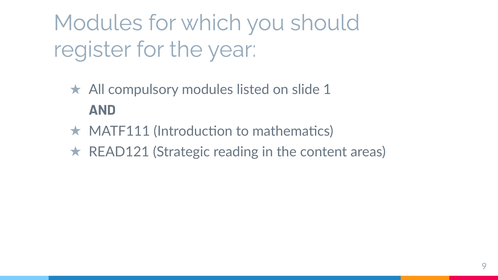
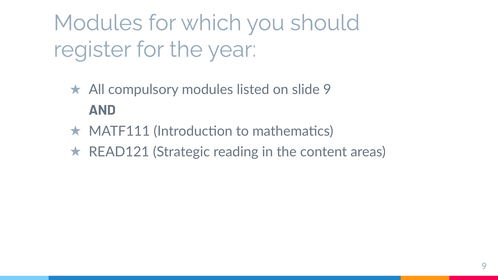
slide 1: 1 -> 9 (327, 90)
